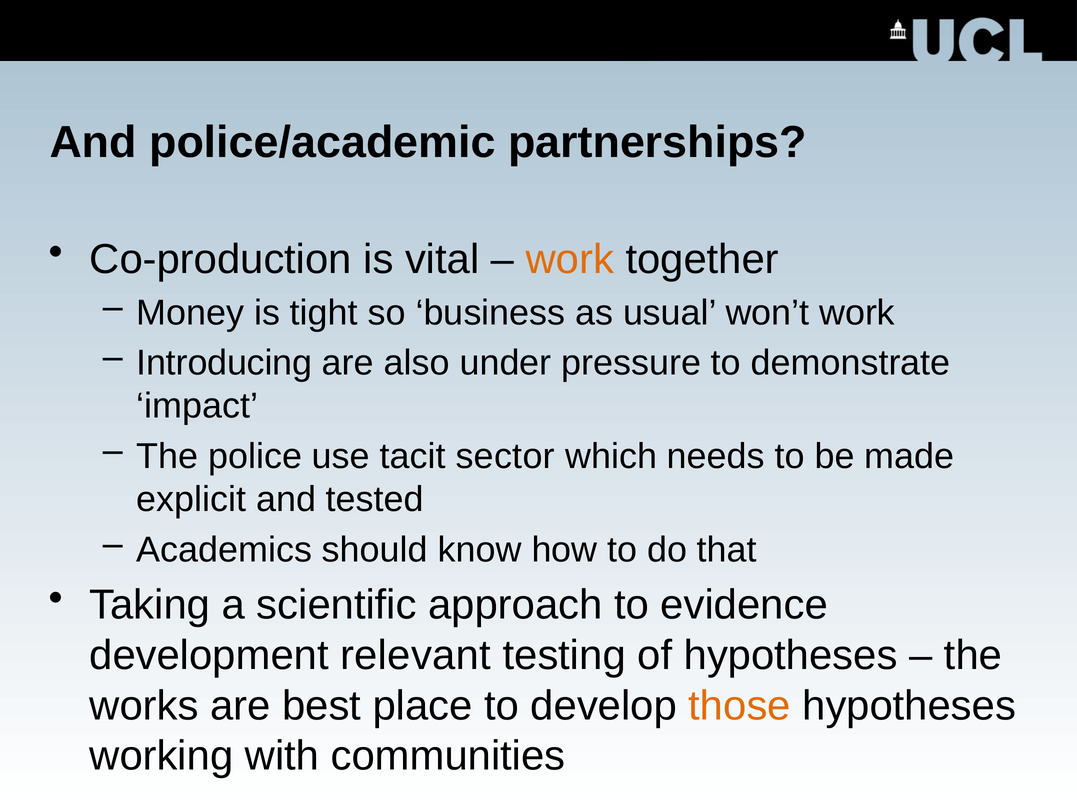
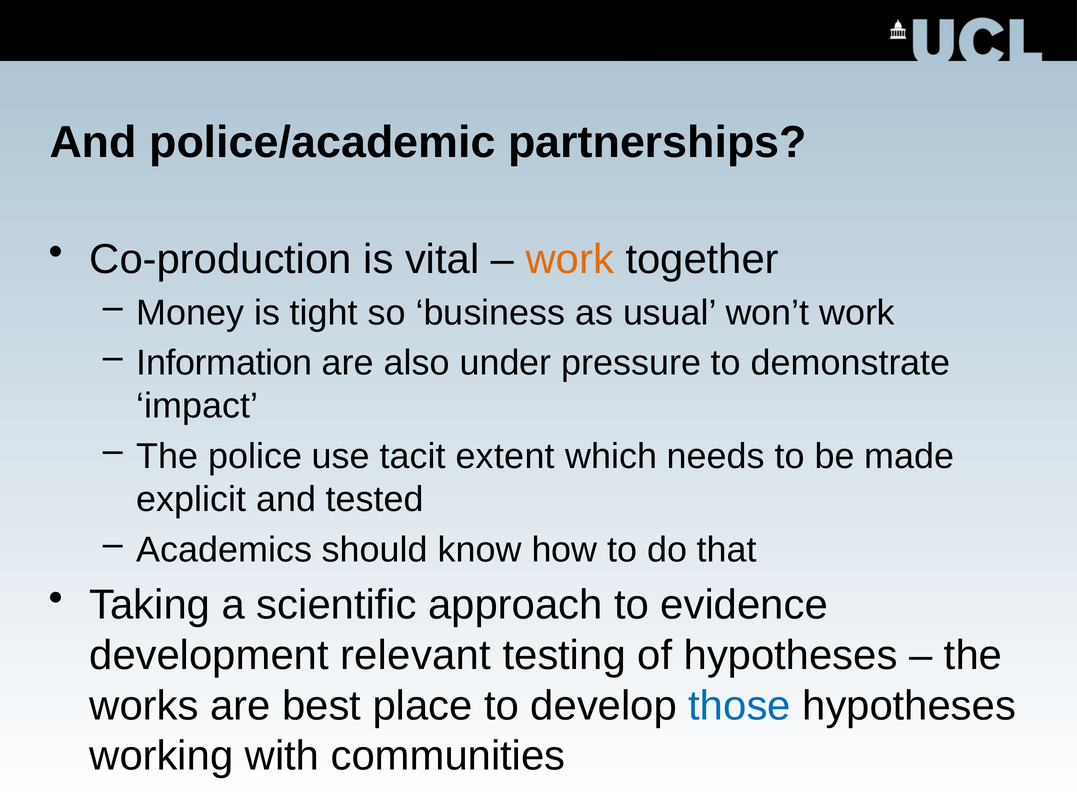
Introducing: Introducing -> Information (224, 363)
sector: sector -> extent (505, 456)
those colour: orange -> blue (740, 706)
